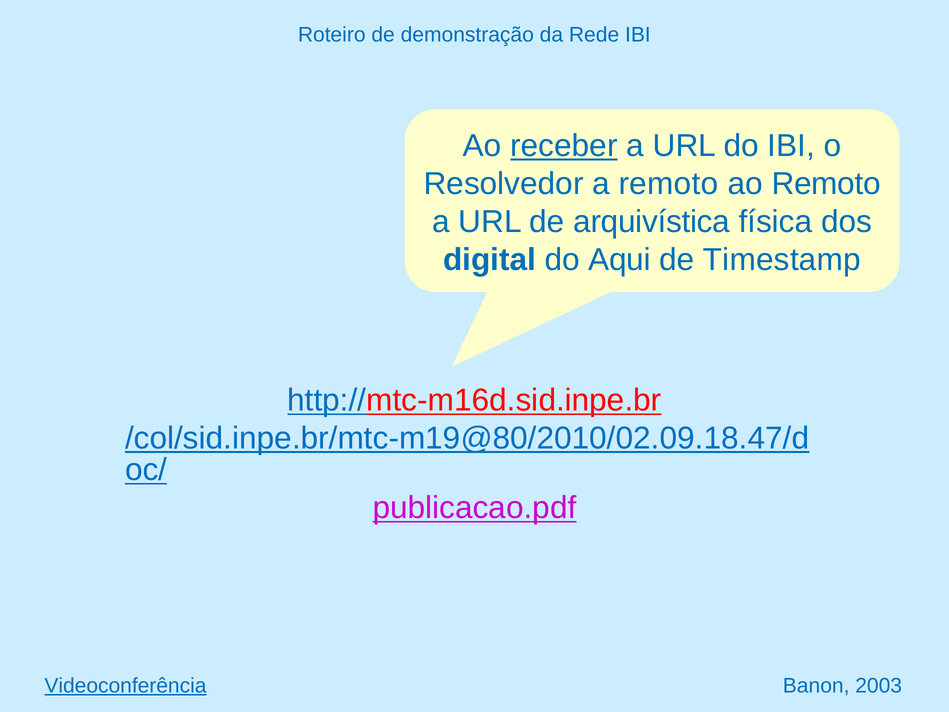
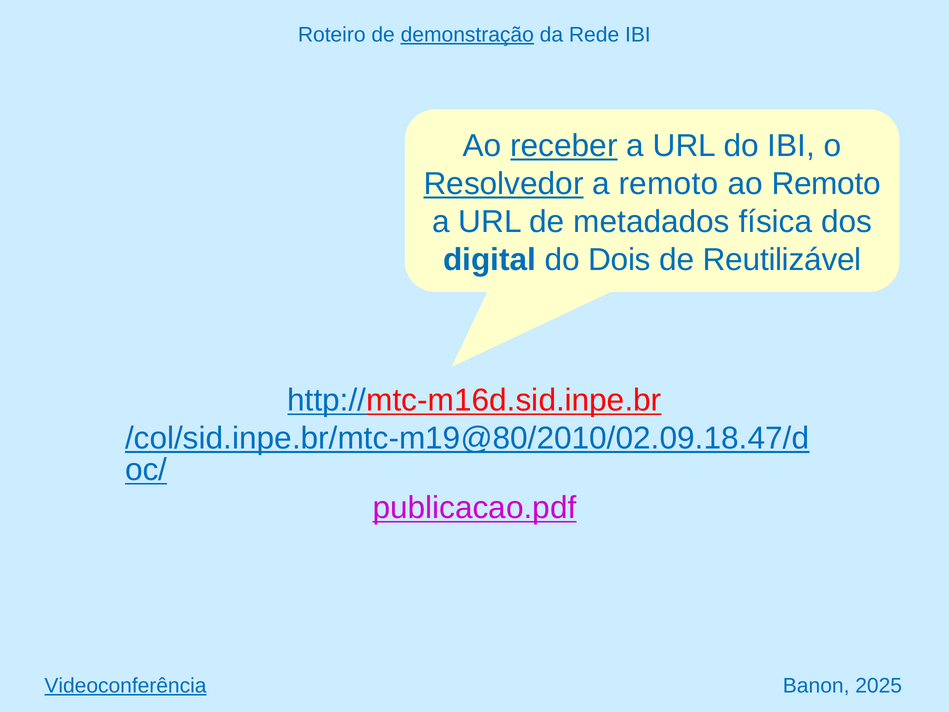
demonstração underline: none -> present (467, 35)
Resolvedor underline: none -> present (504, 184)
arquivística: arquivística -> metadados (652, 222)
Aqui: Aqui -> Dois (620, 260)
Timestamp: Timestamp -> Reutilizável (782, 260)
2003: 2003 -> 2025 (879, 685)
